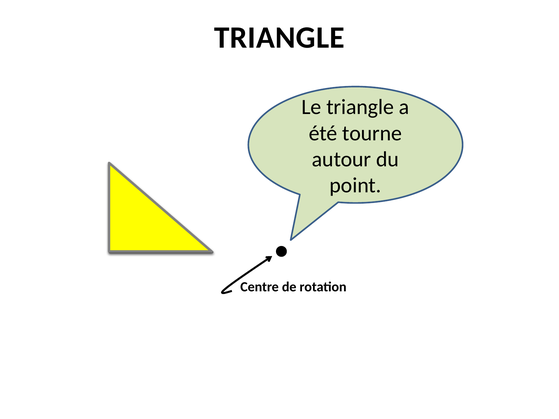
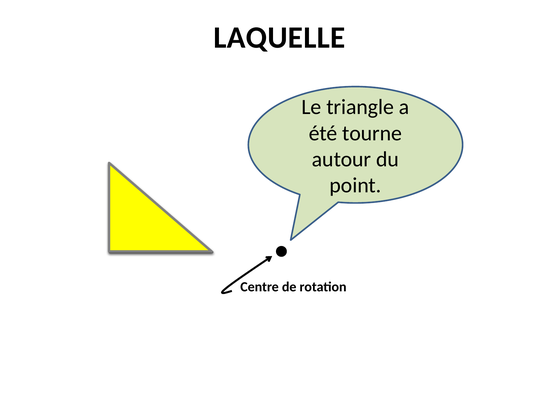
TRIANGLE: TRIANGLE -> LAQUELLE (279, 38)
